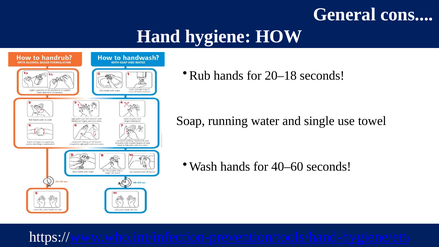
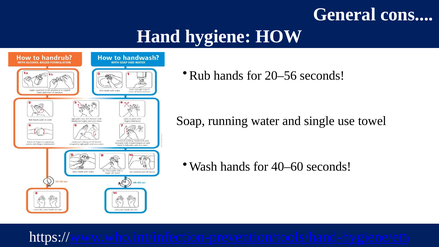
20–18: 20–18 -> 20–56 (281, 75)
